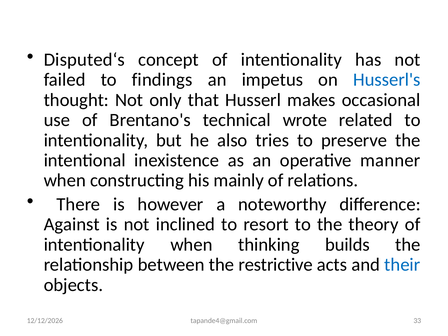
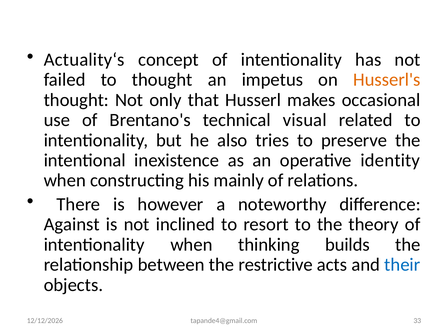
Disputed‘s: Disputed‘s -> Actuality‘s (84, 60)
to findings: findings -> thought (162, 80)
Husserl's colour: blue -> orange (387, 80)
wrote: wrote -> visual (305, 120)
manner: manner -> identity (390, 160)
